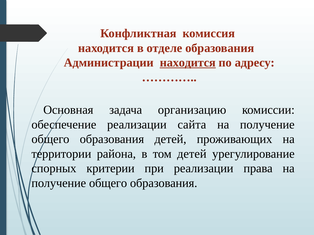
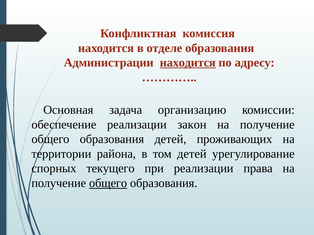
сайта: сайта -> закон (192, 125)
критерии: критерии -> текущего (111, 169)
общего underline: none -> present (108, 183)
